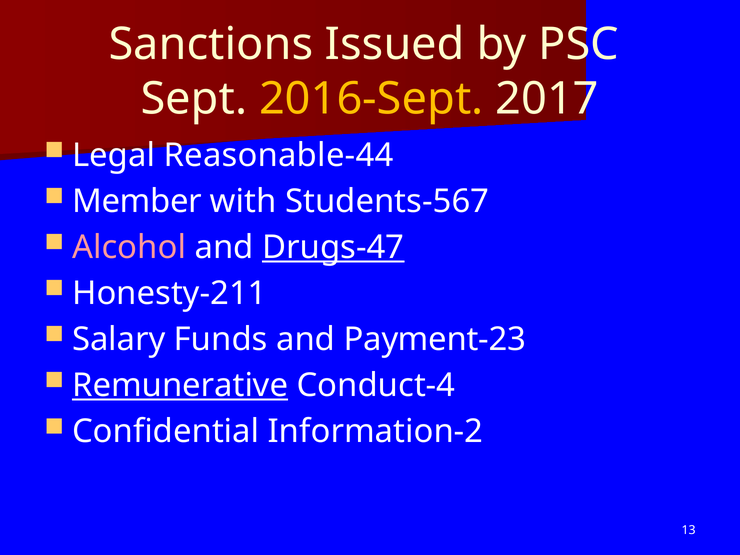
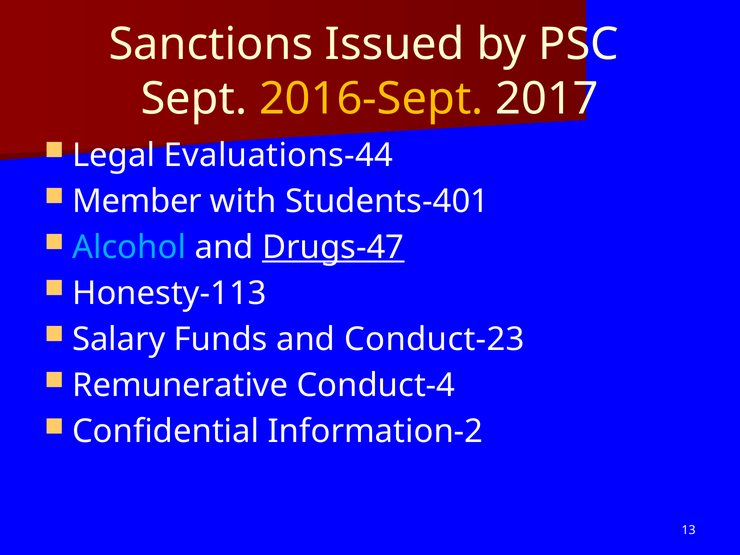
Reasonable-44: Reasonable-44 -> Evaluations-44 (278, 155)
Students-567: Students-567 -> Students-401 (387, 201)
Alcohol colour: pink -> light blue (129, 247)
Honesty-211: Honesty-211 -> Honesty-113 (169, 293)
Payment-23: Payment-23 -> Conduct-23 (435, 339)
Remunerative underline: present -> none (180, 386)
